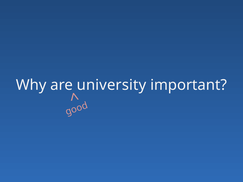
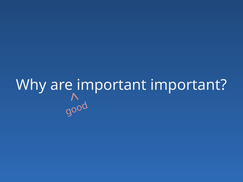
are university: university -> important (112, 85)
